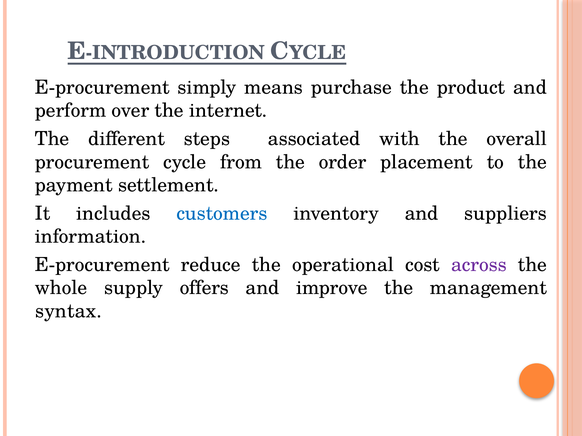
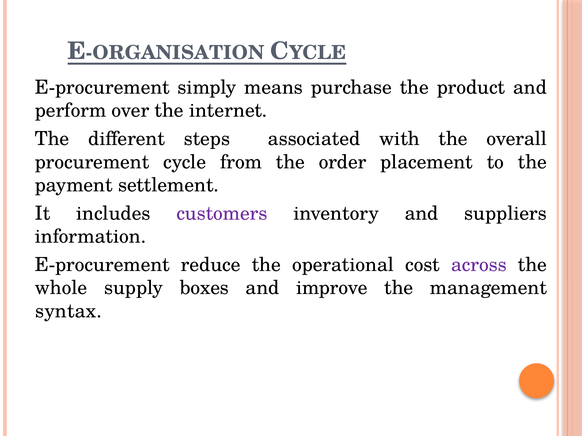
INTRODUCTION: INTRODUCTION -> ORGANISATION (175, 53)
customers colour: blue -> purple (222, 214)
offers: offers -> boxes (204, 288)
